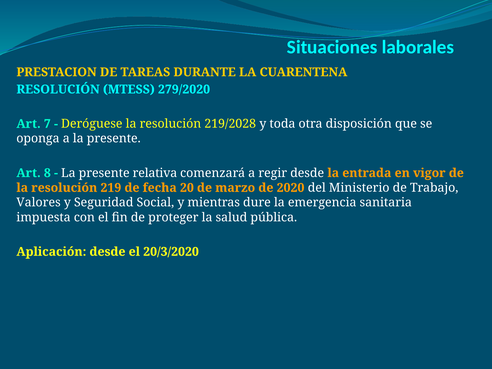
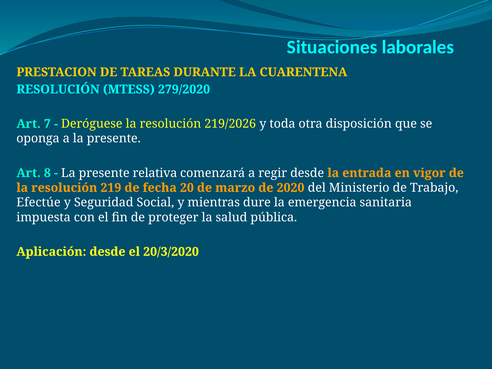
219/2028: 219/2028 -> 219/2026 (230, 124)
Valores: Valores -> Efectúe (38, 203)
